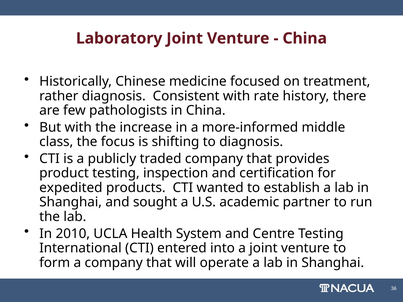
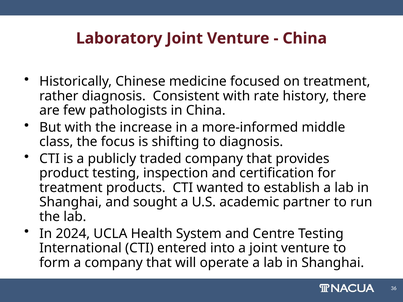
expedited: expedited -> treatment (71, 188)
2010: 2010 -> 2024 (73, 234)
